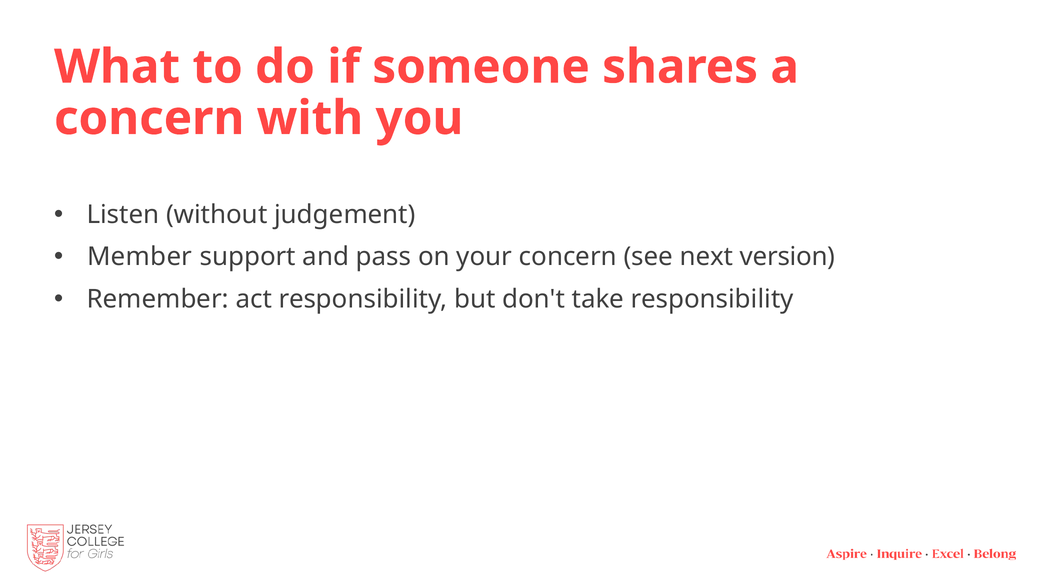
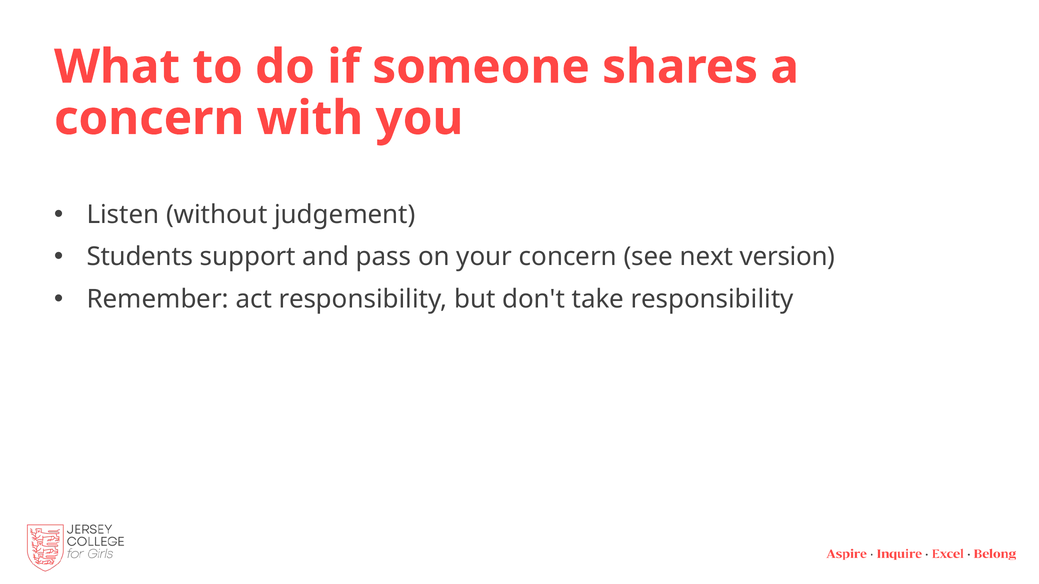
Member: Member -> Students (140, 257)
